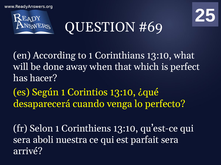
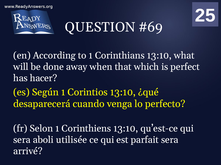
nuestra: nuestra -> utilisée (71, 140)
